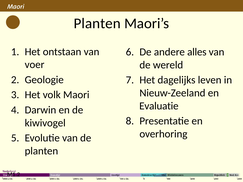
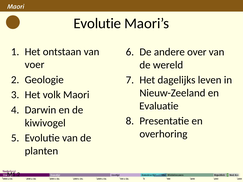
Planten: Planten -> Evolutie (97, 24)
alles: alles -> over (197, 52)
